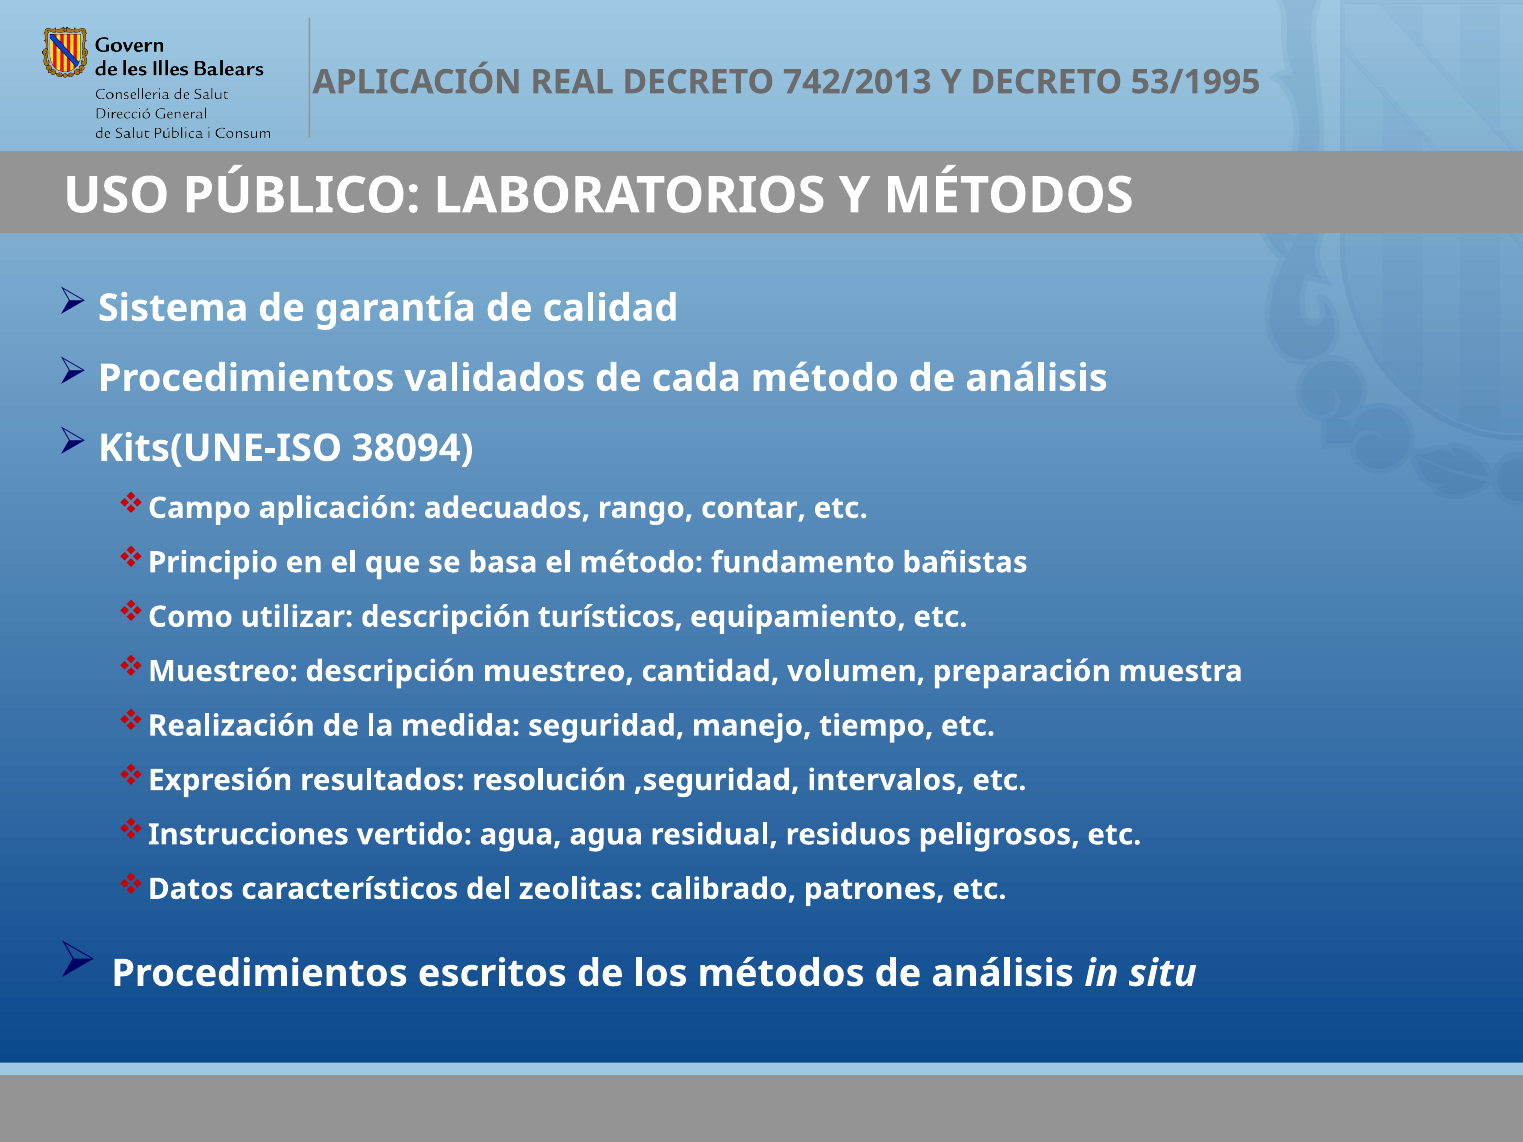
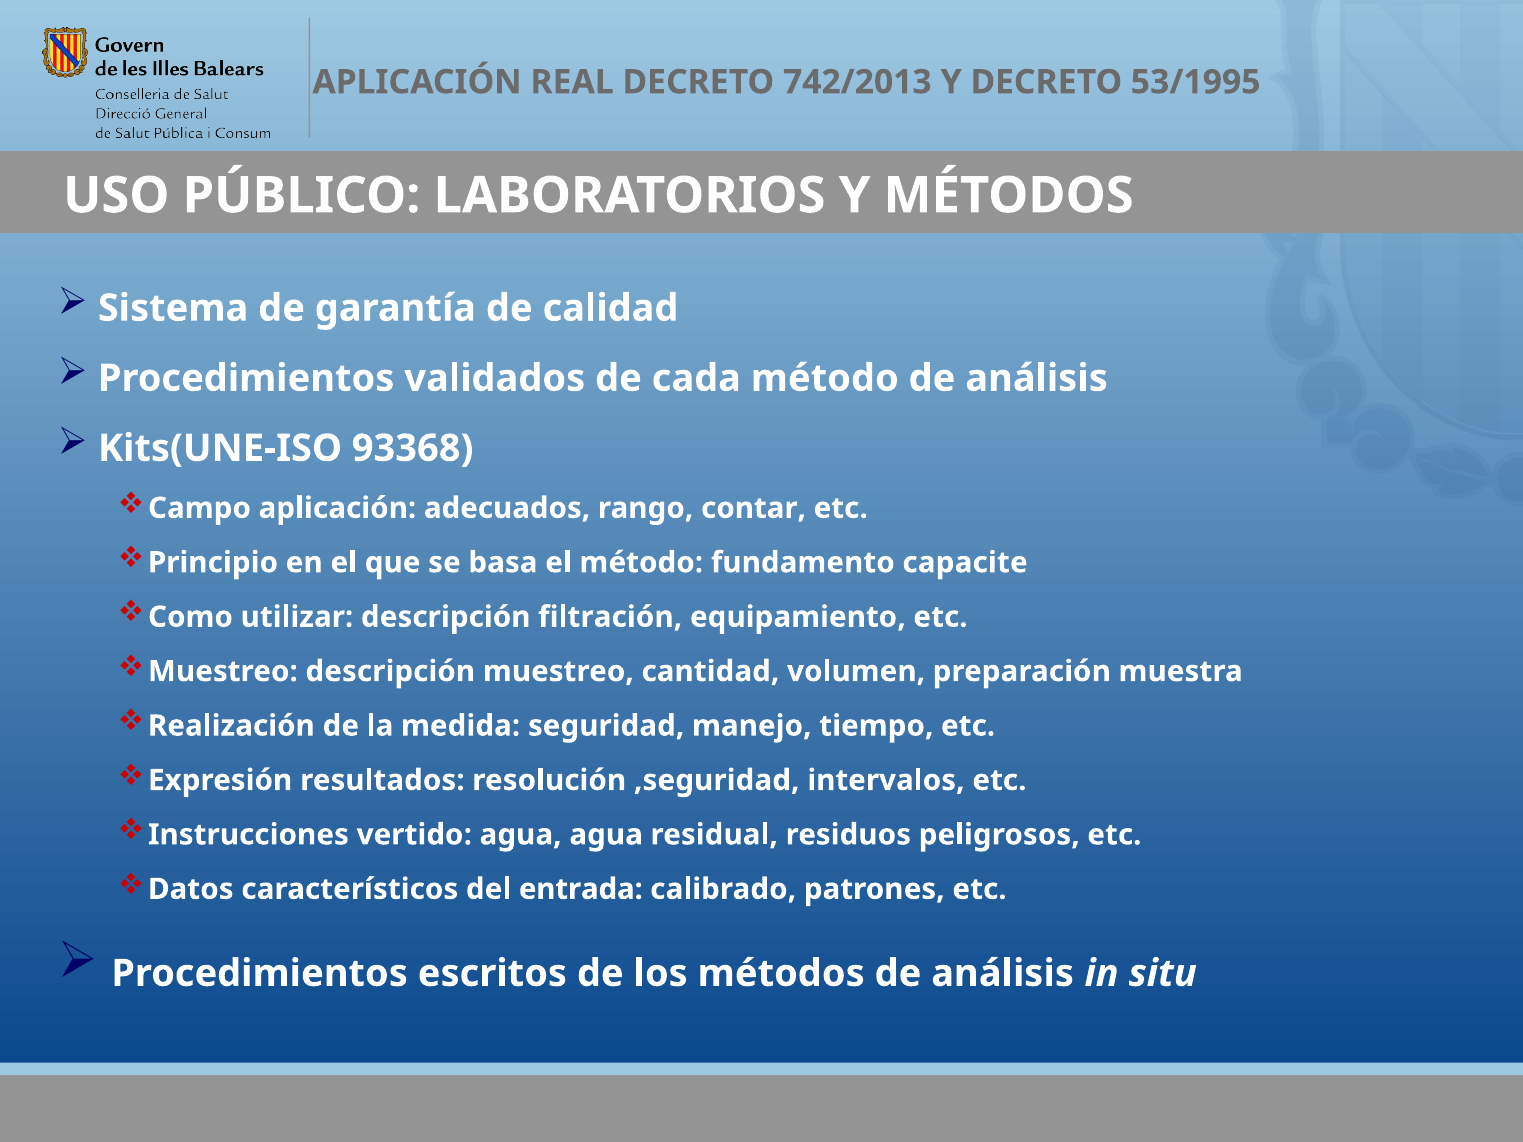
38094: 38094 -> 93368 (413, 448)
bañistas: bañistas -> capacite (965, 563)
turísticos: turísticos -> filtración (610, 617)
zeolitas: zeolitas -> entrada (581, 889)
